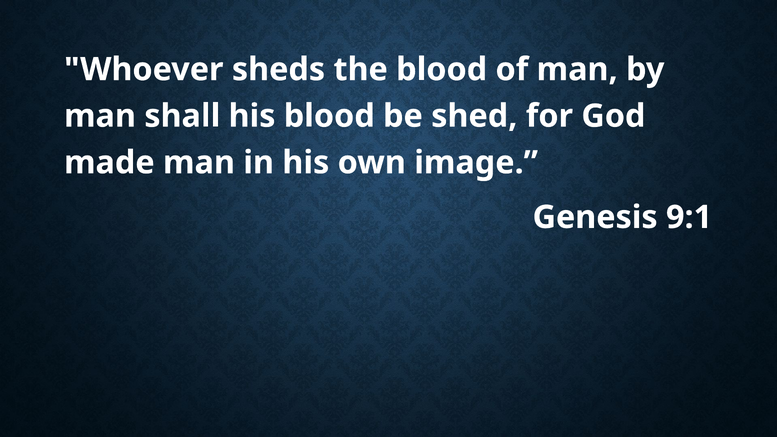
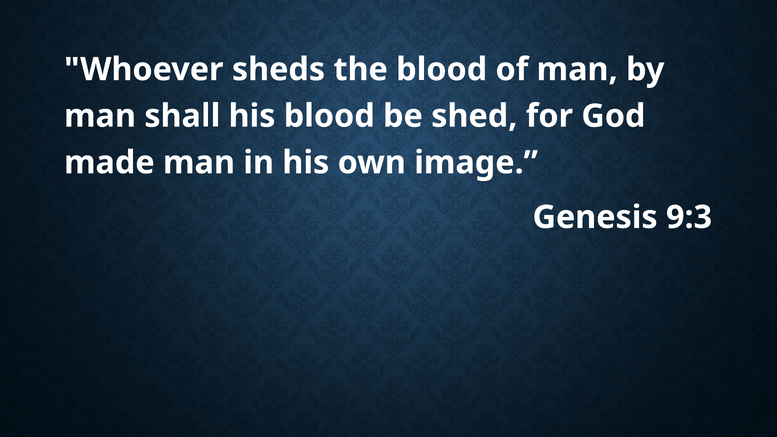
9:1: 9:1 -> 9:3 (689, 217)
